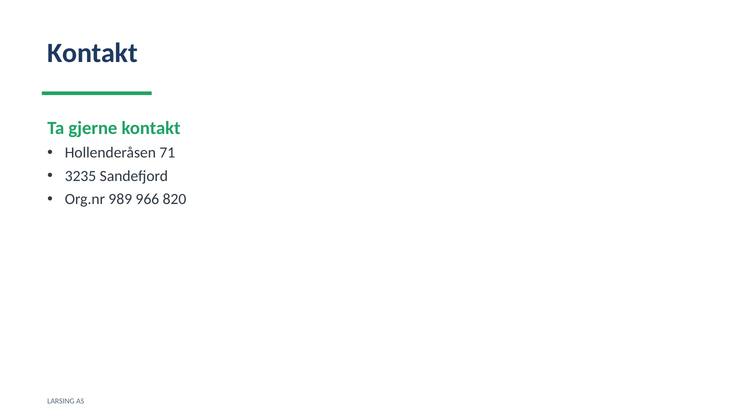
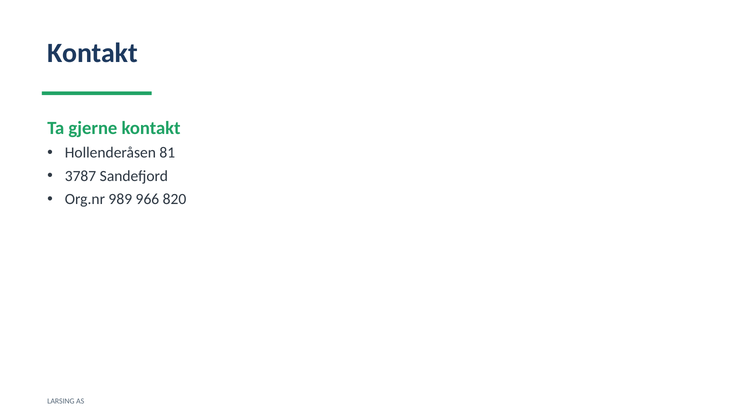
71: 71 -> 81 (167, 153)
3235: 3235 -> 3787 (80, 176)
